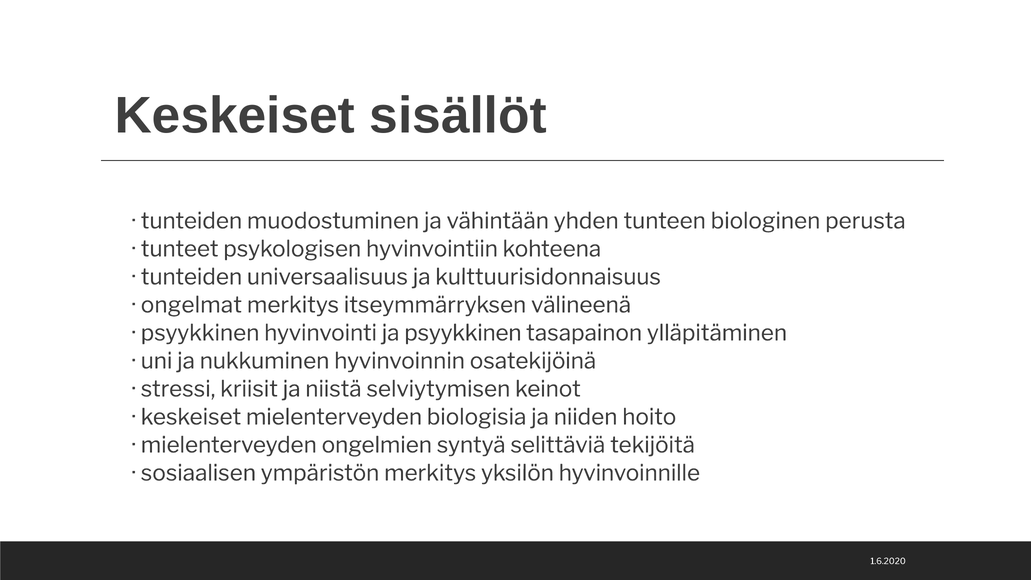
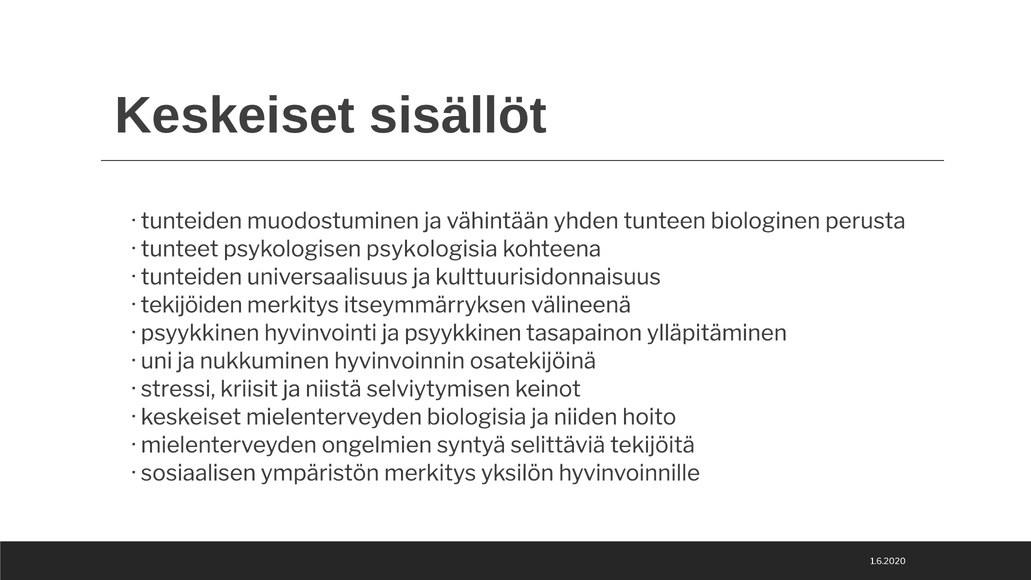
hyvinvointiin: hyvinvointiin -> psykologisia (432, 249)
ongelmat: ongelmat -> tekijöiden (192, 305)
